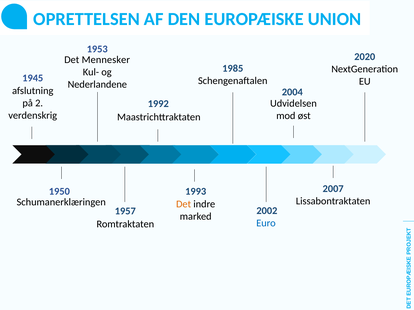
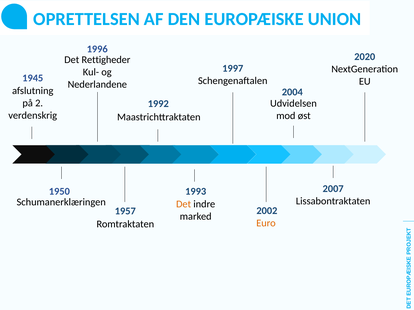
1953: 1953 -> 1996 (97, 49)
Mennesker: Mennesker -> Rettigheder (106, 60)
1985: 1985 -> 1997 (233, 69)
Euro colour: blue -> orange (266, 223)
